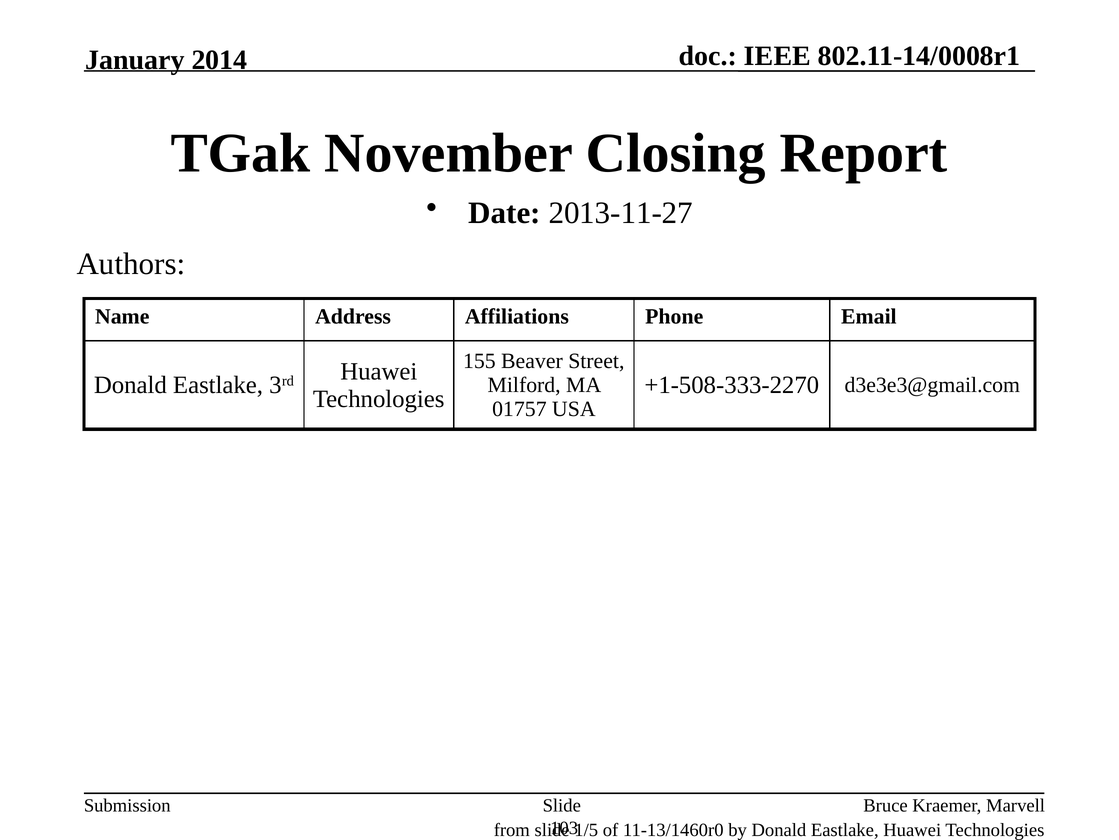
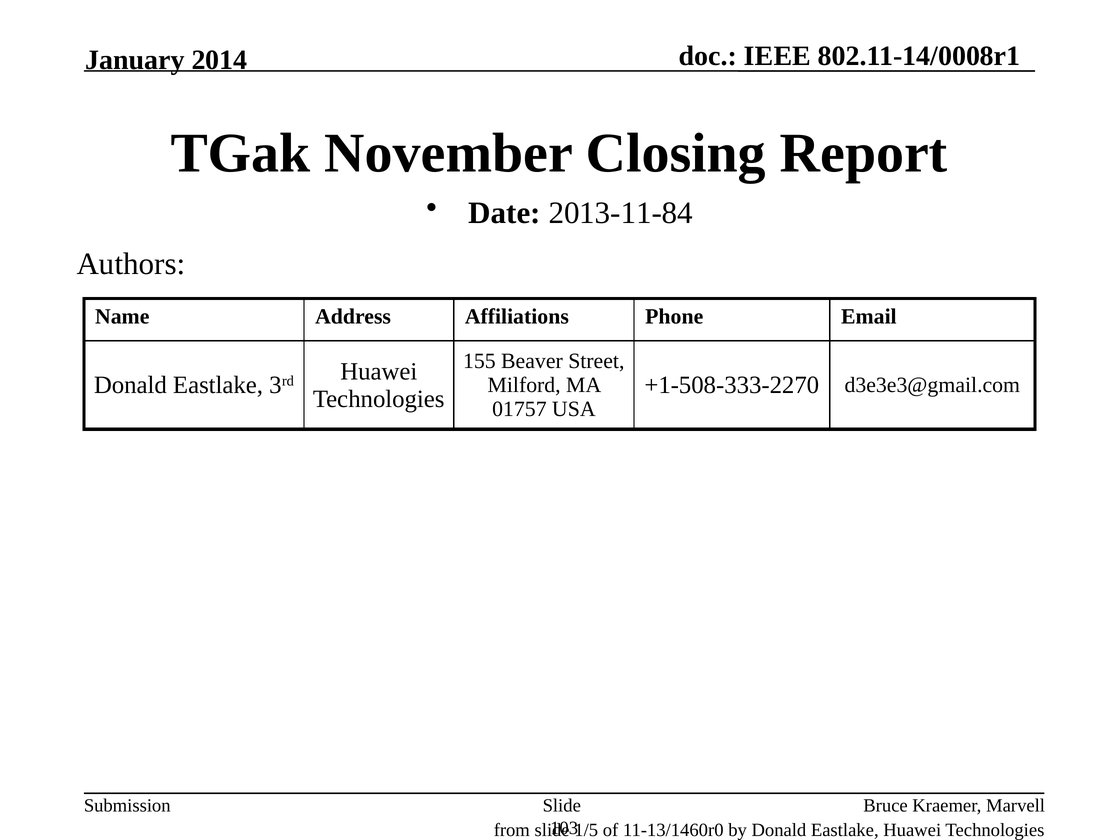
2013-11-27: 2013-11-27 -> 2013-11-84 (621, 213)
